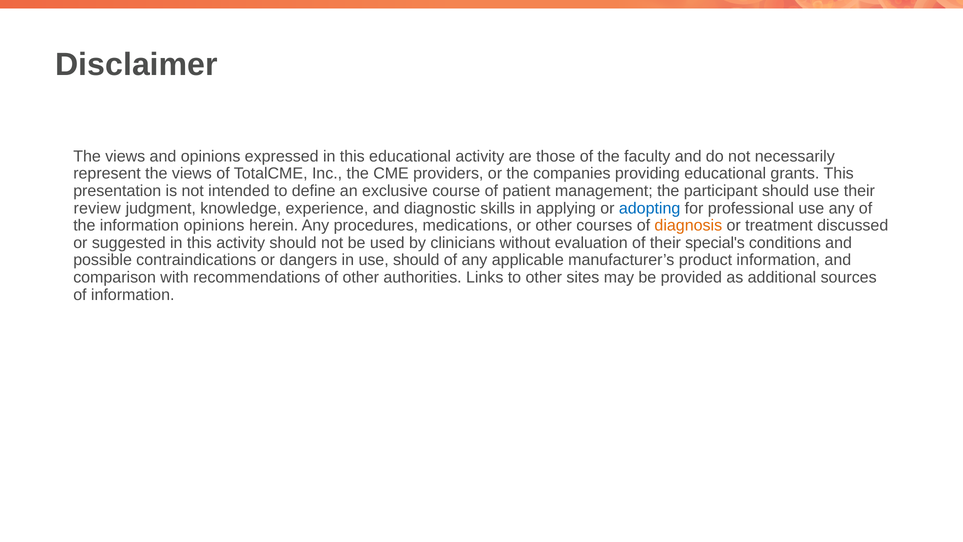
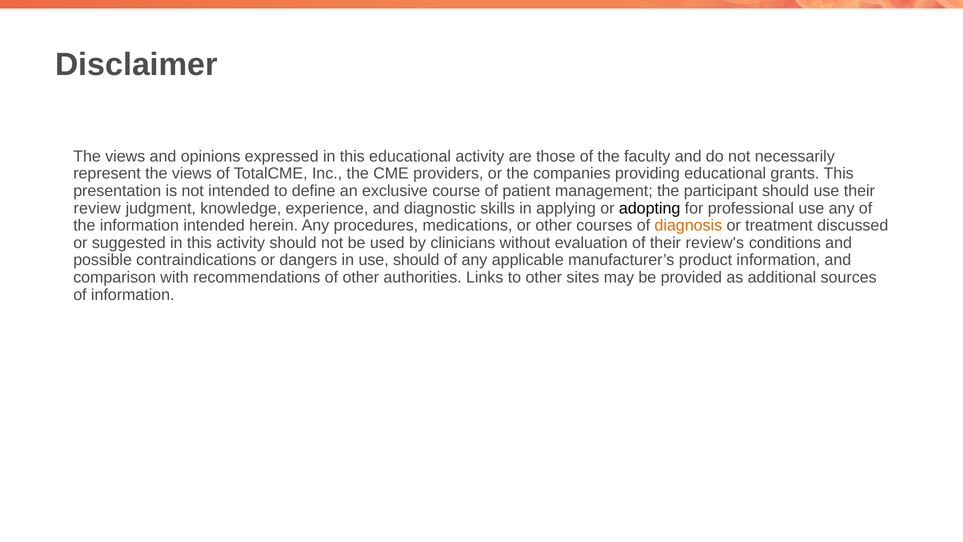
adopting colour: blue -> black (650, 208)
information opinions: opinions -> intended (214, 225)
special's: special's -> review's (715, 243)
